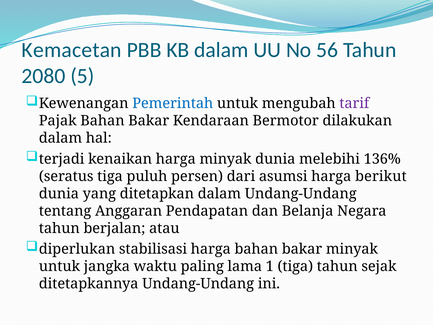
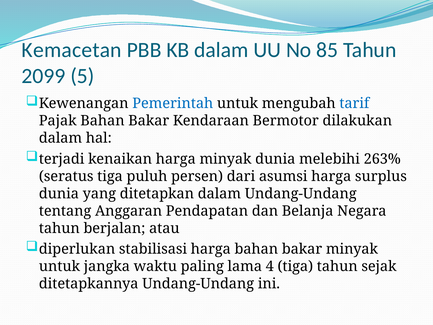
56: 56 -> 85 (327, 50)
2080: 2080 -> 2099 (44, 76)
tarif colour: purple -> blue (354, 103)
136%: 136% -> 263% (382, 159)
berikut: berikut -> surplus (381, 176)
1: 1 -> 4 (270, 266)
